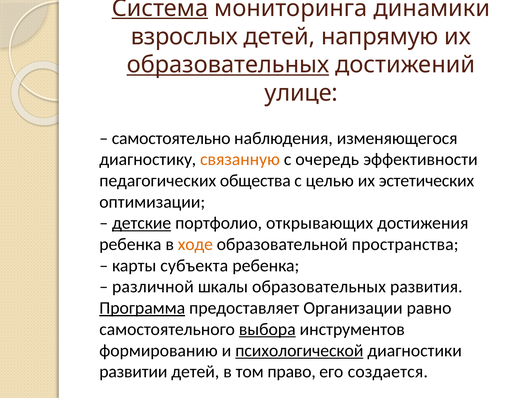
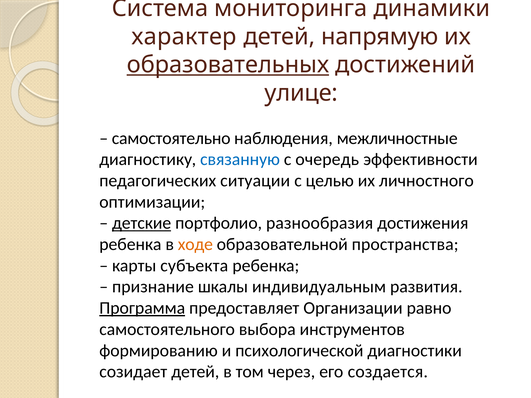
Система underline: present -> none (160, 8)
взрослых: взрослых -> характер (184, 37)
изменяющегося: изменяющегося -> межличностные (397, 138)
связанную colour: orange -> blue (240, 160)
общества: общества -> ситуации (255, 181)
эстетических: эстетических -> личностного (426, 181)
открывающих: открывающих -> разнообразия (320, 223)
различной: различной -> признание (153, 287)
шкалы образовательных: образовательных -> индивидуальным (319, 287)
выбора underline: present -> none (267, 329)
психологической underline: present -> none (299, 351)
развитии: развитии -> созидает (133, 372)
право: право -> через (291, 372)
